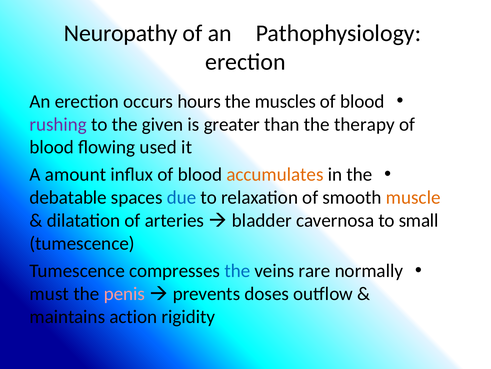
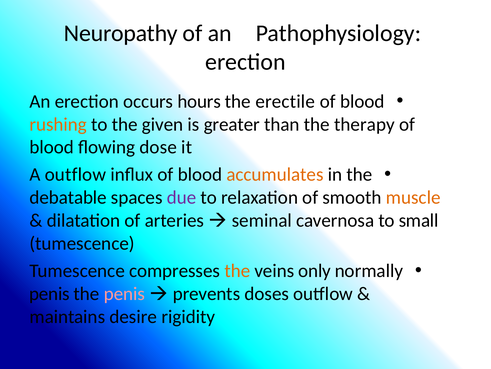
muscles: muscles -> erectile (285, 101)
rushing colour: purple -> orange (58, 124)
used: used -> dose (158, 147)
A amount: amount -> outflow (75, 174)
due colour: blue -> purple (182, 197)
bladder: bladder -> seminal (262, 220)
the colour: blue -> orange (237, 270)
rare: rare -> only (315, 270)
must: must -> penis (49, 293)
action: action -> desire (133, 316)
